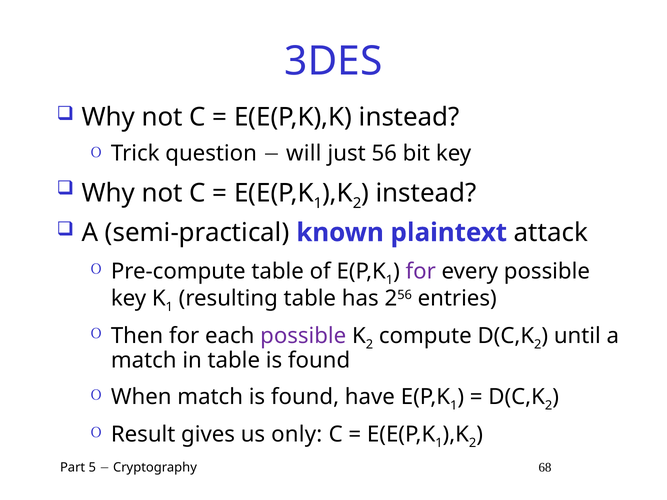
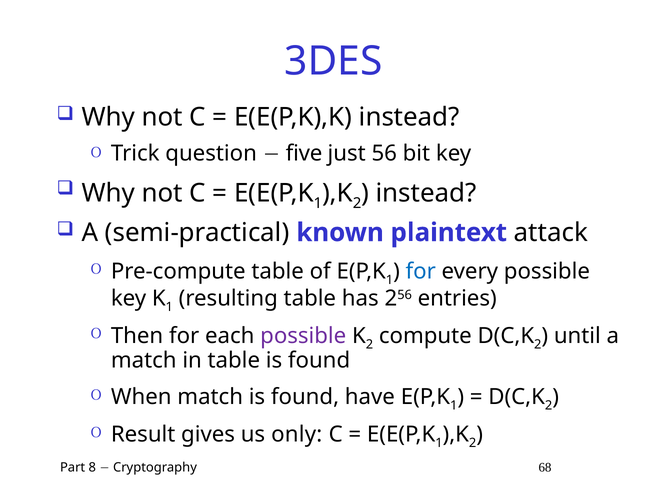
will: will -> five (304, 153)
for colour: purple -> blue (421, 271)
5: 5 -> 8 (92, 468)
